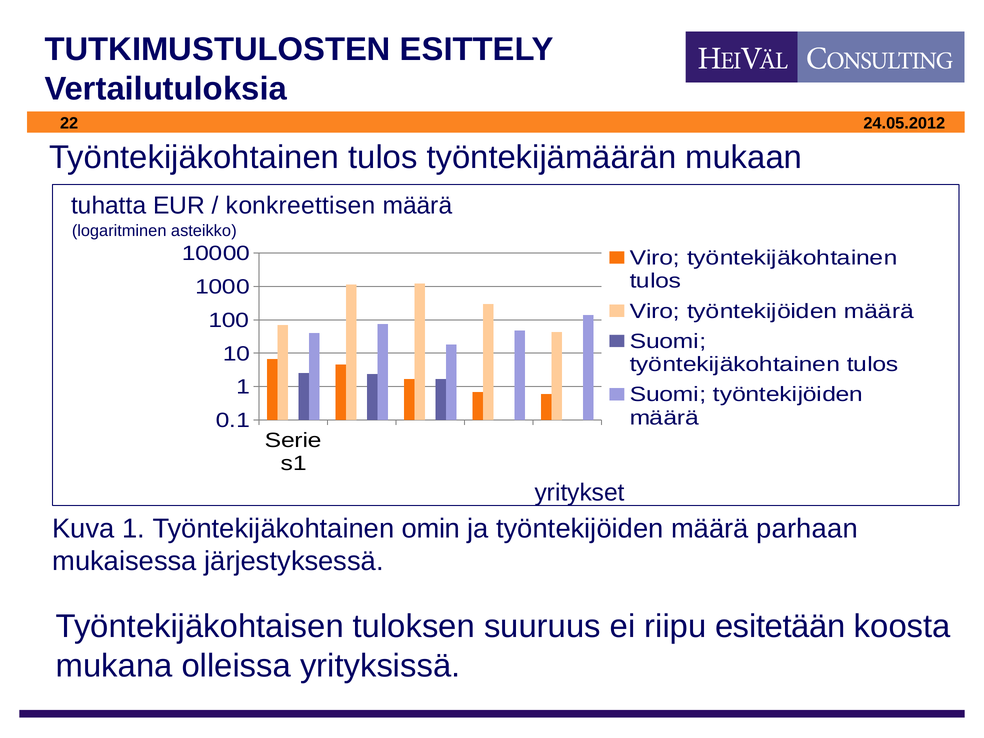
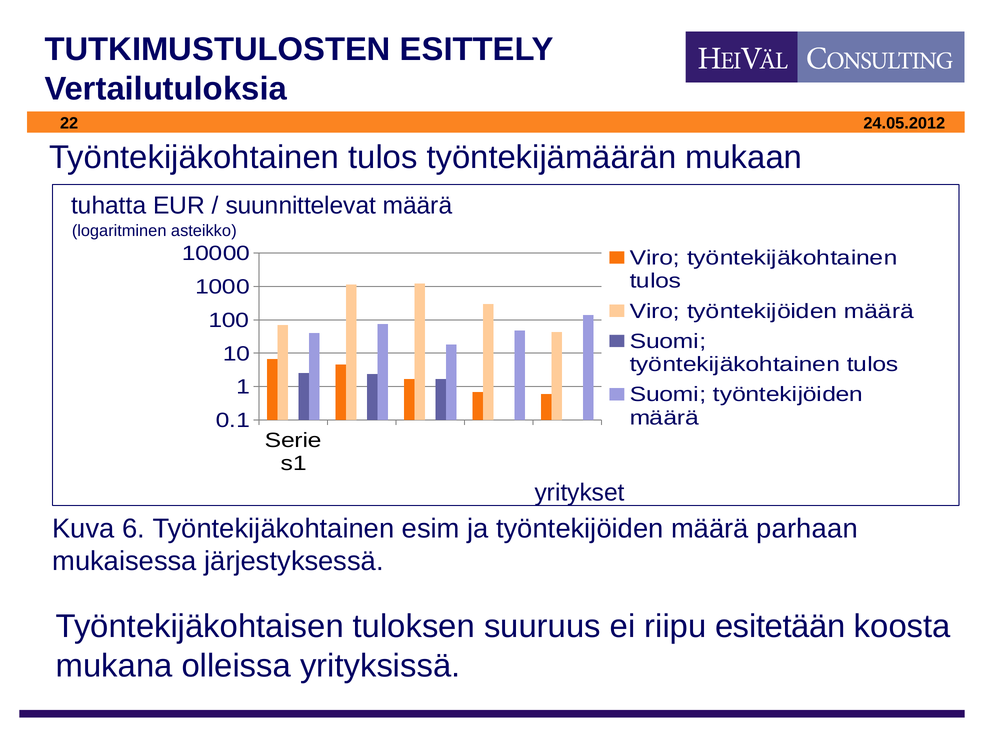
konkreettisen: konkreettisen -> suunnittelevat (301, 206)
Kuva 1: 1 -> 6 (134, 529)
omin: omin -> esim (431, 529)
